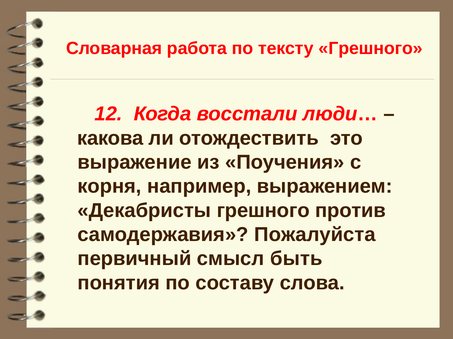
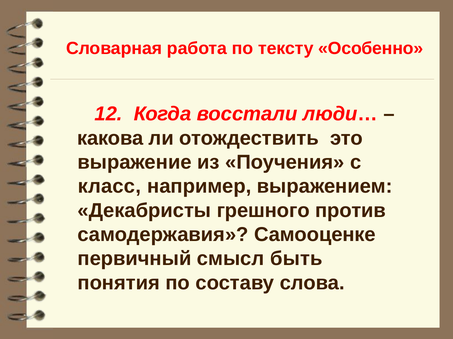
тексту Грешного: Грешного -> Особенно (371, 48)
корня: корня -> класс (109, 187)
Пожалуйста: Пожалуйста -> Самооценке (315, 235)
